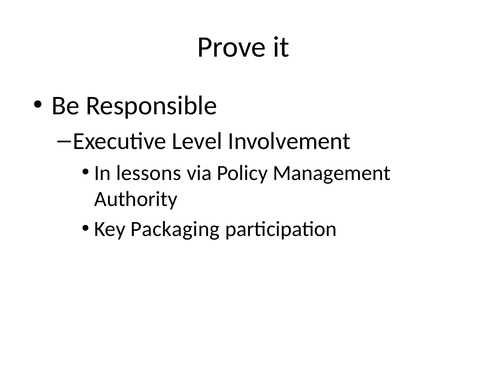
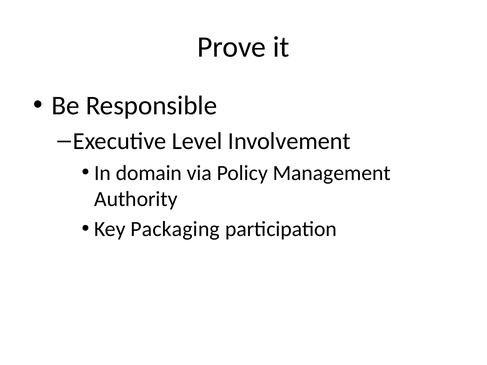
lessons: lessons -> domain (149, 173)
